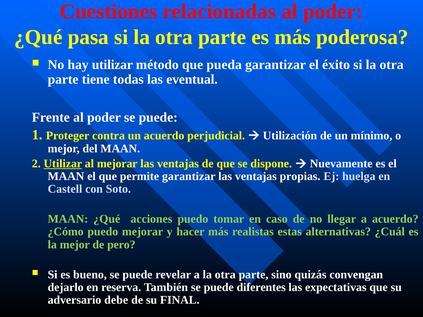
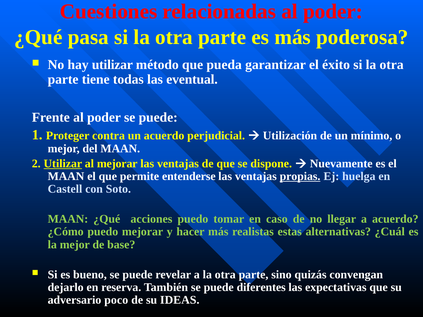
permite garantizar: garantizar -> entenderse (189, 177)
propias underline: none -> present (300, 177)
pero: pero -> base (121, 245)
debe: debe -> poco (116, 300)
FINAL: FINAL -> IDEAS (180, 300)
